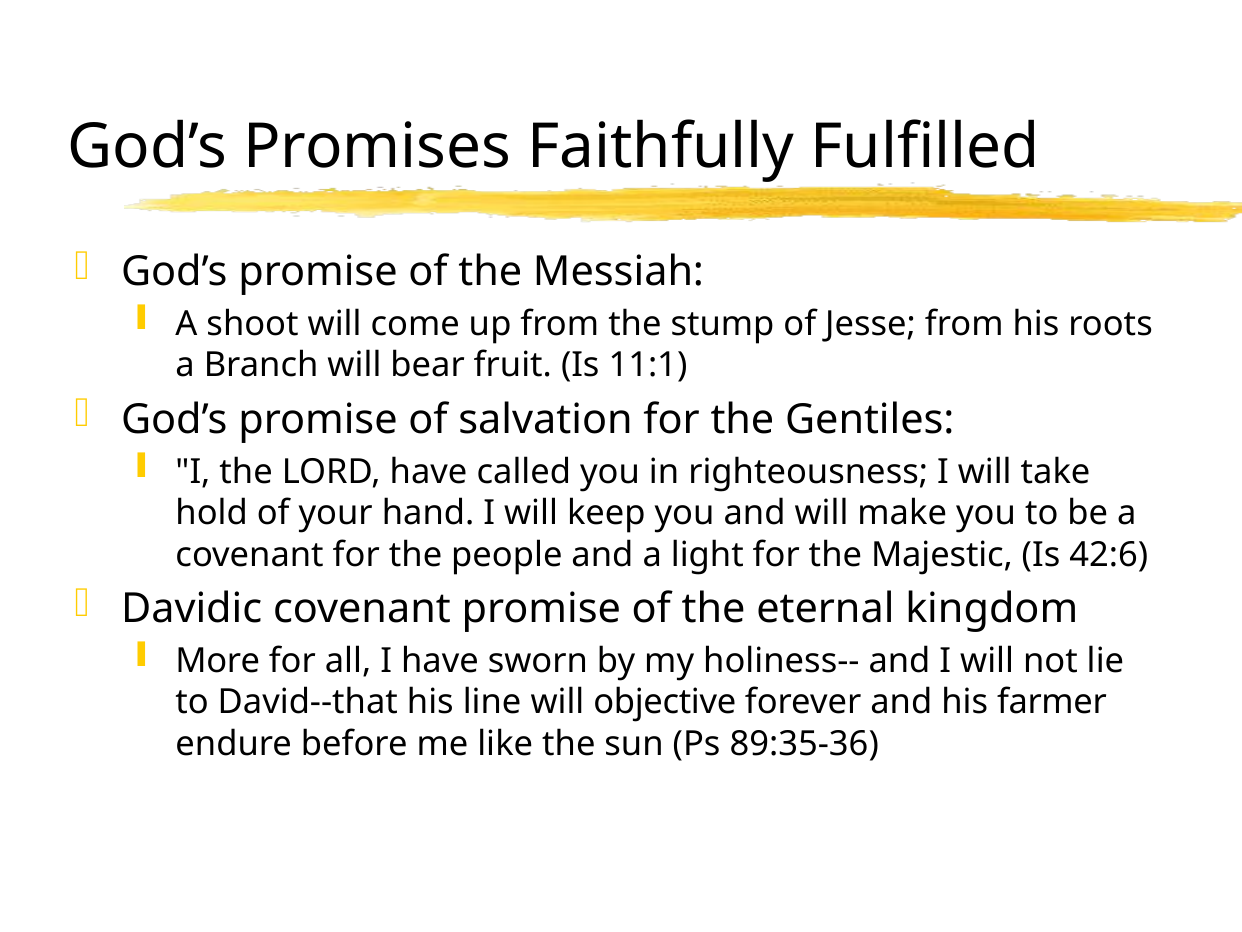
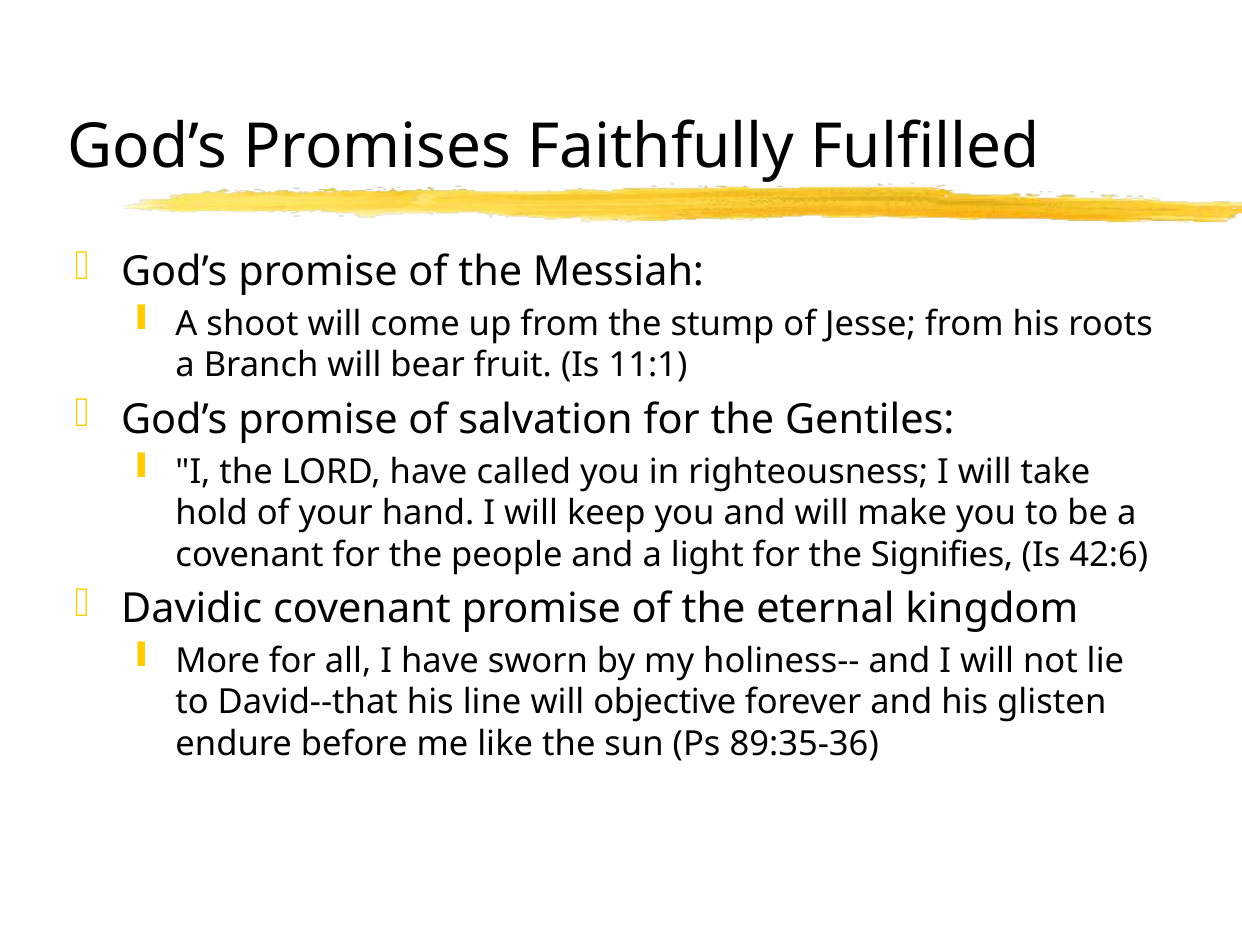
Majestic: Majestic -> Signifies (942, 554)
farmer: farmer -> glisten (1052, 702)
